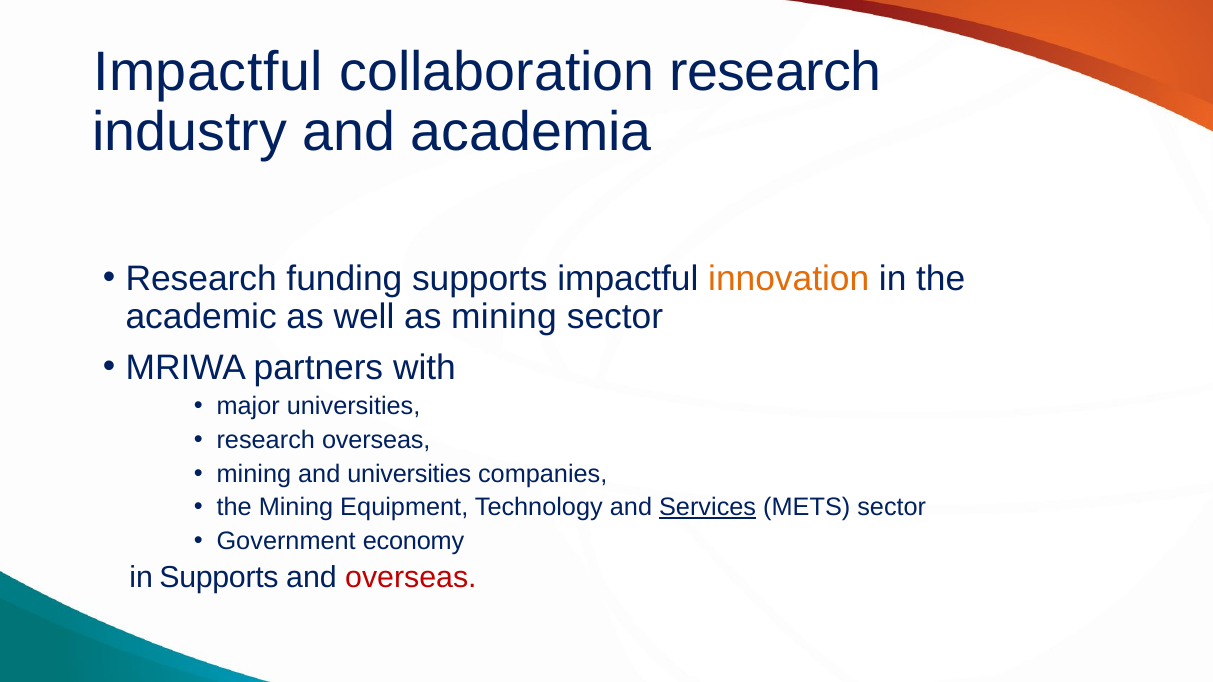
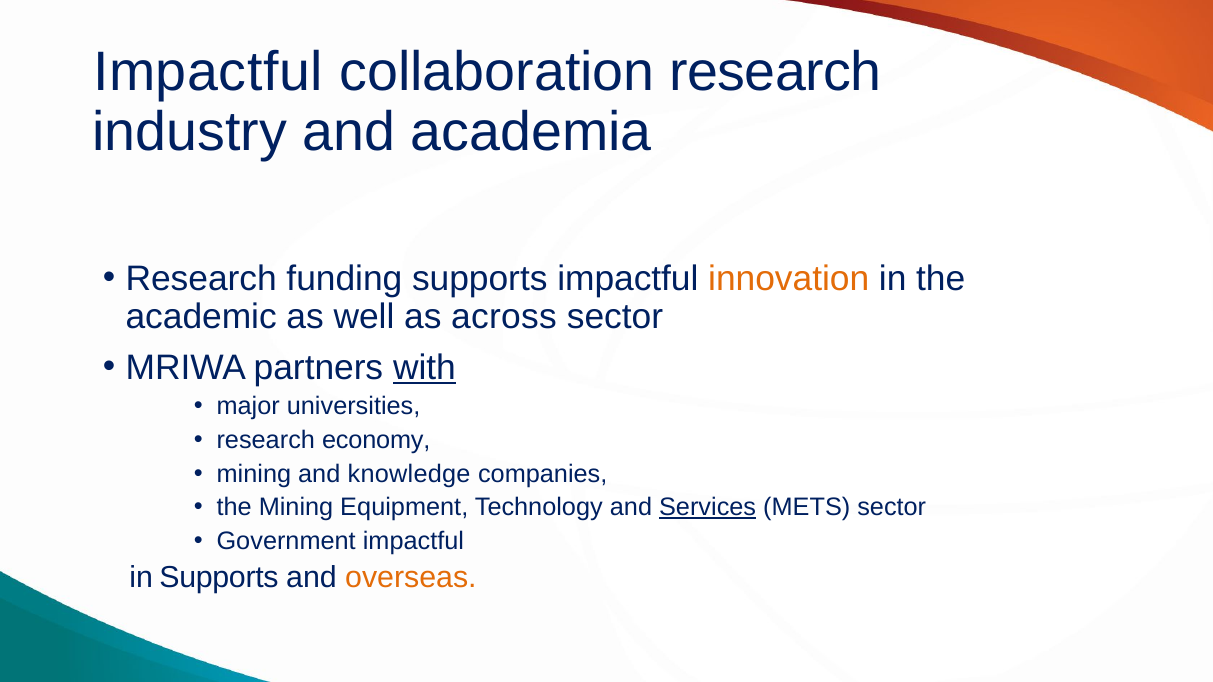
as mining: mining -> across (504, 317)
with underline: none -> present (424, 368)
research overseas: overseas -> economy (376, 440)
and universities: universities -> knowledge (409, 474)
Government economy: economy -> impactful (413, 541)
overseas colour: red -> orange (411, 577)
